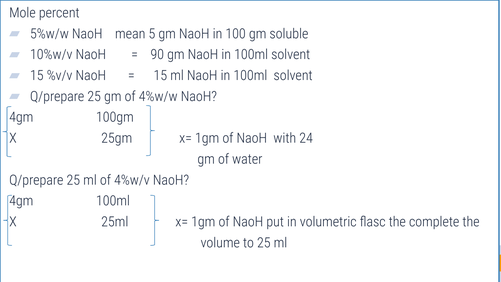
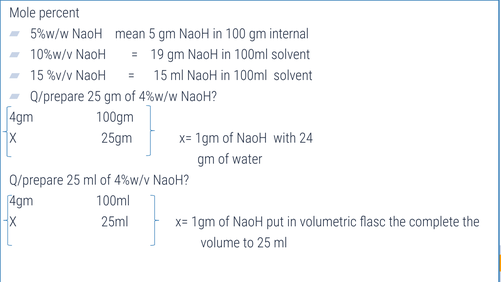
soluble: soluble -> internal (289, 34)
90: 90 -> 19 (157, 55)
